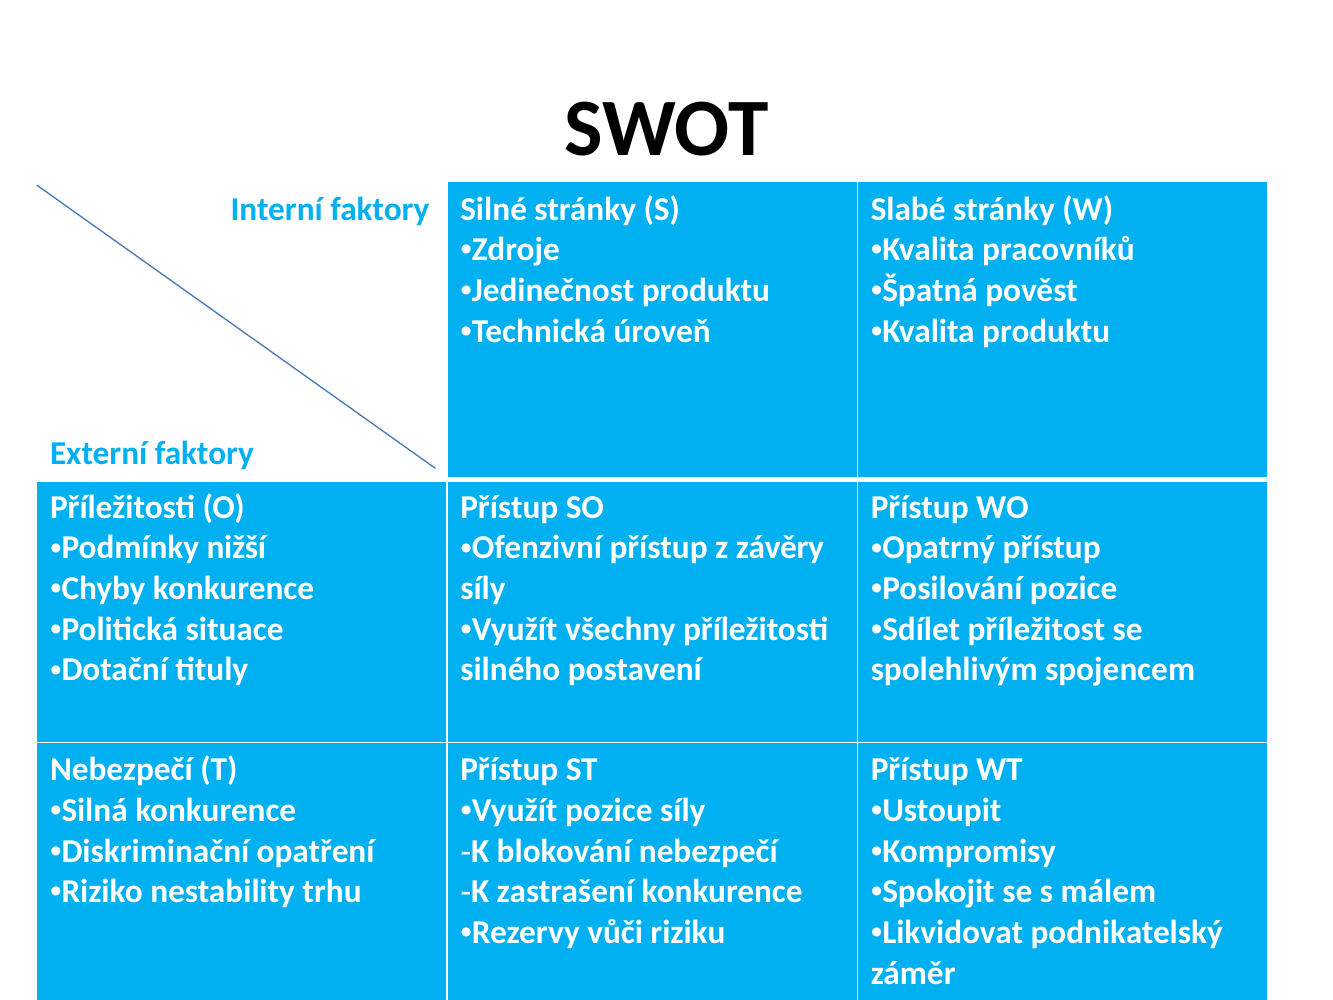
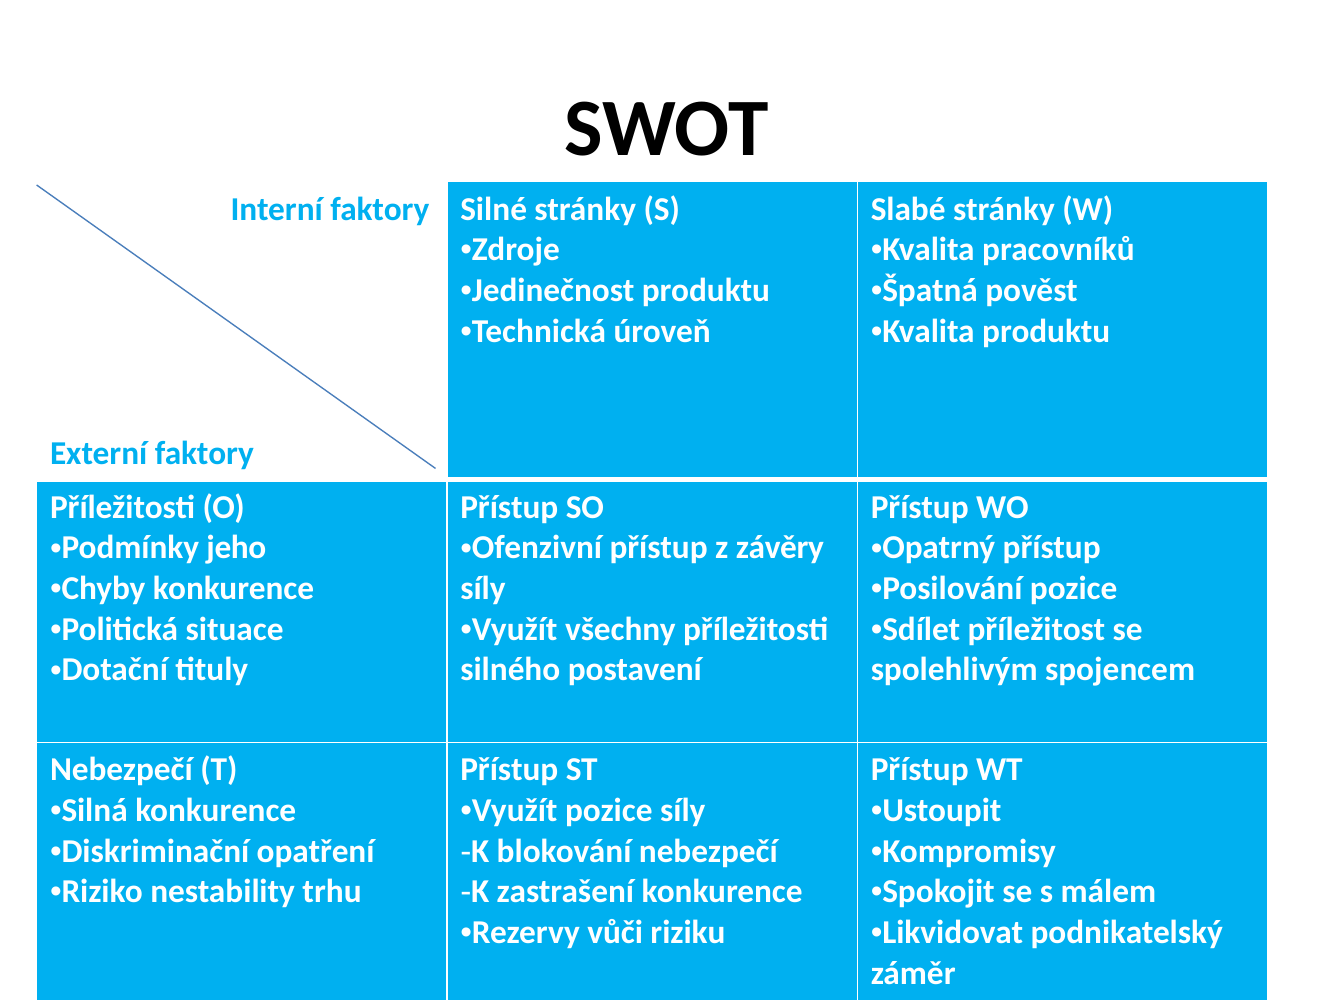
nižší: nižší -> jeho (236, 548)
